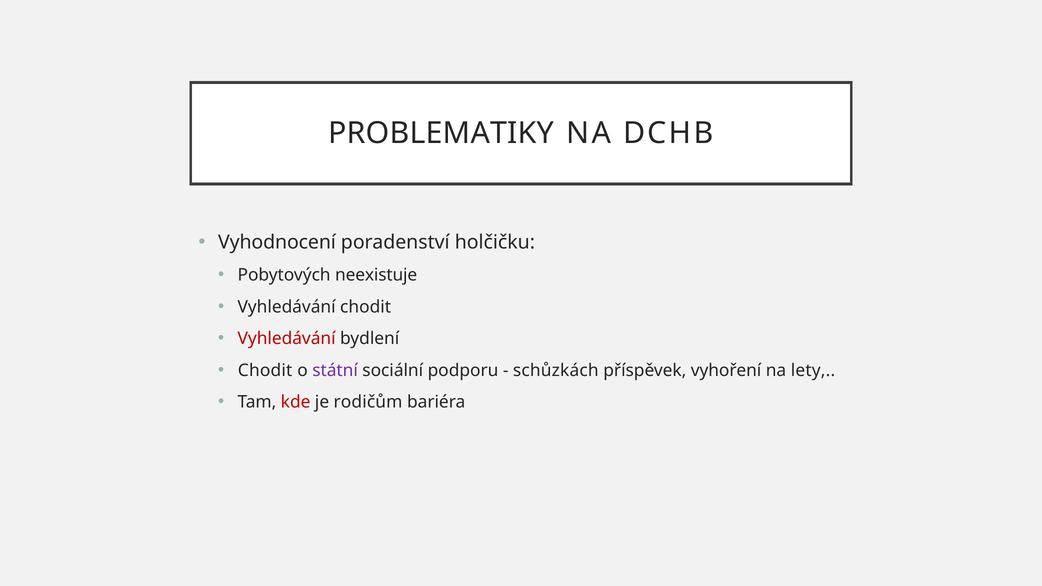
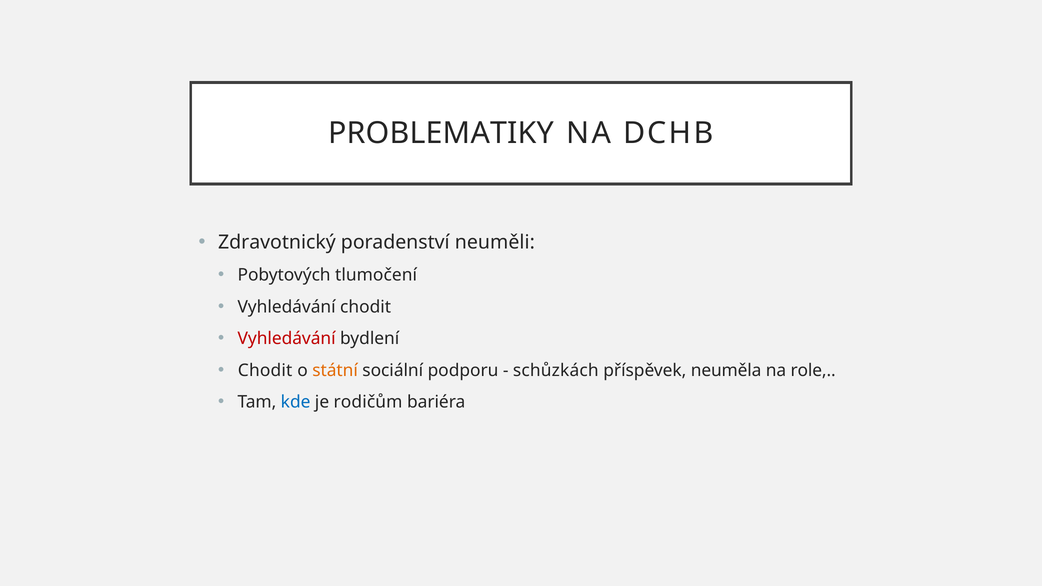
Vyhodnocení: Vyhodnocení -> Zdravotnický (277, 242)
holčičku: holčičku -> neuměli (495, 242)
neexistuje: neexistuje -> tlumočení (376, 275)
státní colour: purple -> orange (335, 370)
vyhoření: vyhoření -> neuměla (726, 370)
lety: lety -> role (813, 370)
kde colour: red -> blue (296, 402)
